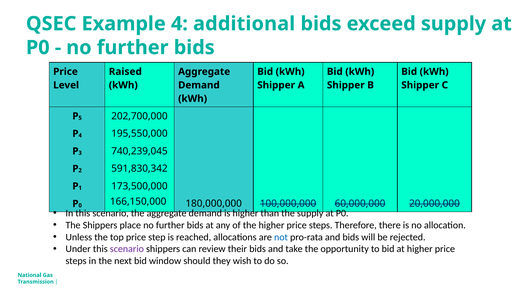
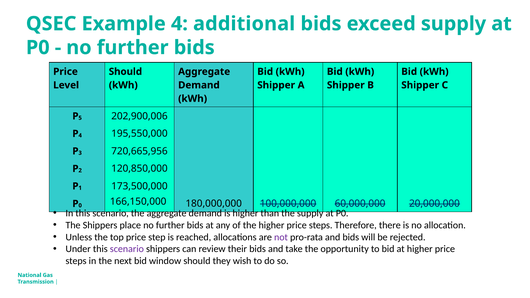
Raised: Raised -> Should (125, 72)
202,700,000: 202,700,000 -> 202,900,006 (139, 116)
740,239,045: 740,239,045 -> 720,665,956 (139, 151)
591,830,342: 591,830,342 -> 120,850,000 (139, 169)
not colour: blue -> purple (281, 237)
